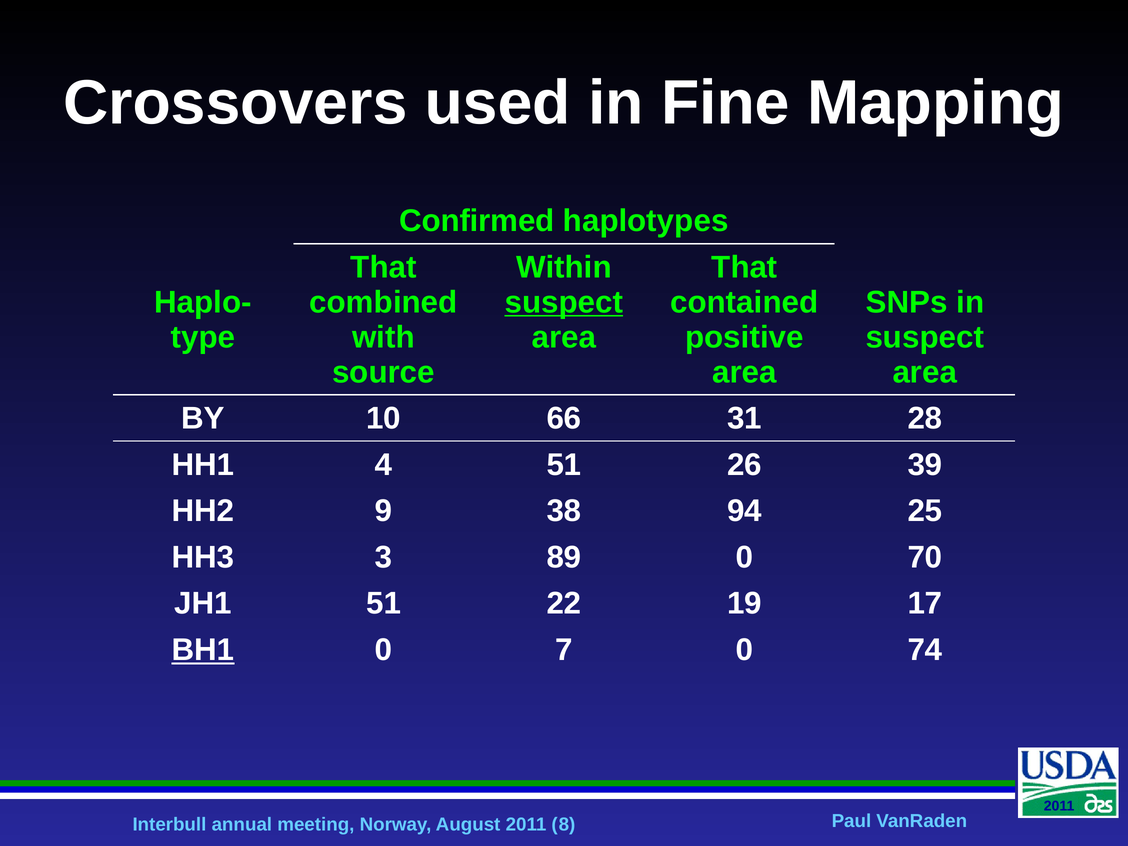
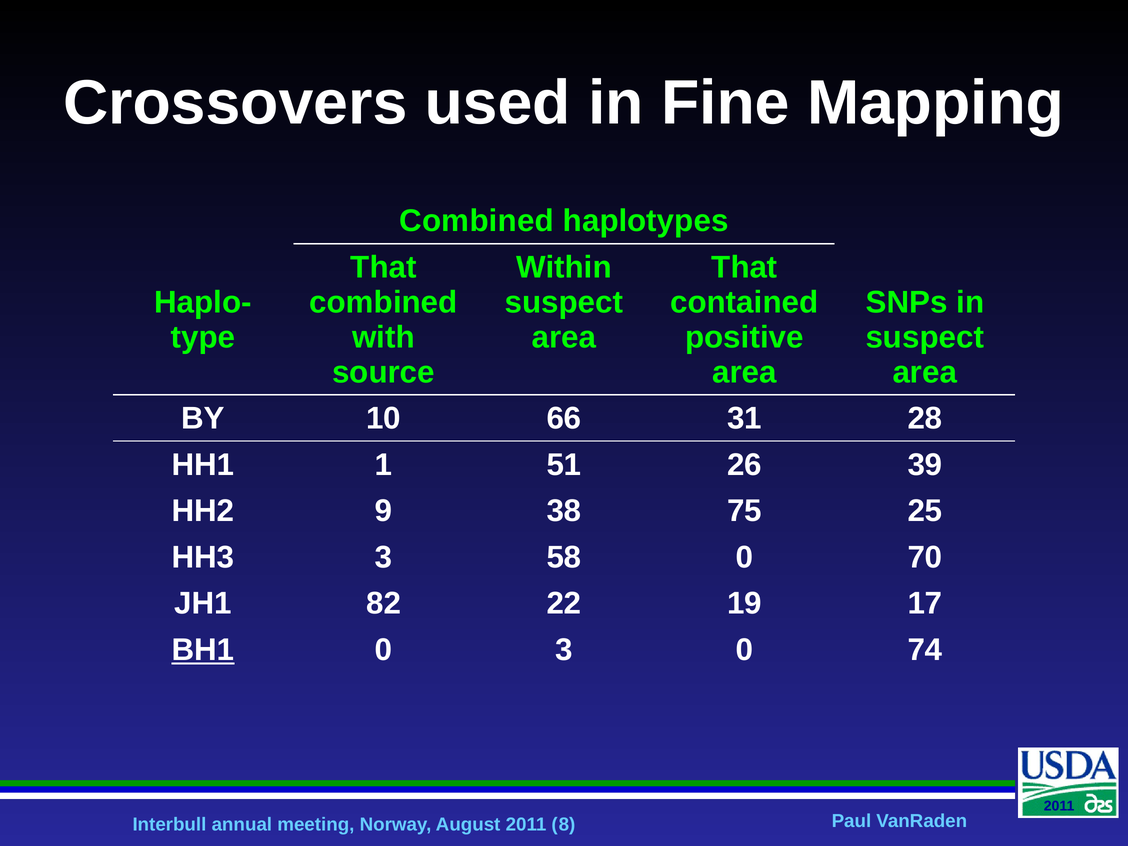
Confirmed: Confirmed -> Combined (477, 221)
suspect underline: present -> none (564, 302)
4: 4 -> 1 (384, 465)
94: 94 -> 75 (745, 511)
89: 89 -> 58 (564, 557)
JH1 51: 51 -> 82 (384, 604)
0 7: 7 -> 3 (564, 650)
